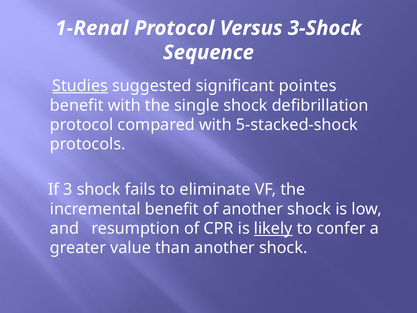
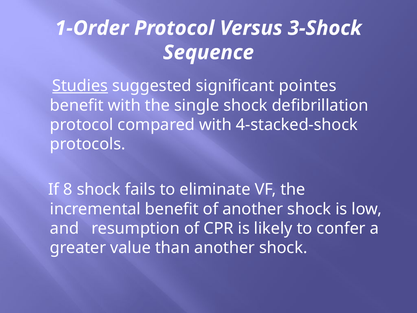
1-Renal: 1-Renal -> 1-Order (92, 28)
5-stacked-shock: 5-stacked-shock -> 4-stacked-shock (297, 125)
3: 3 -> 8 (68, 189)
likely underline: present -> none (273, 228)
